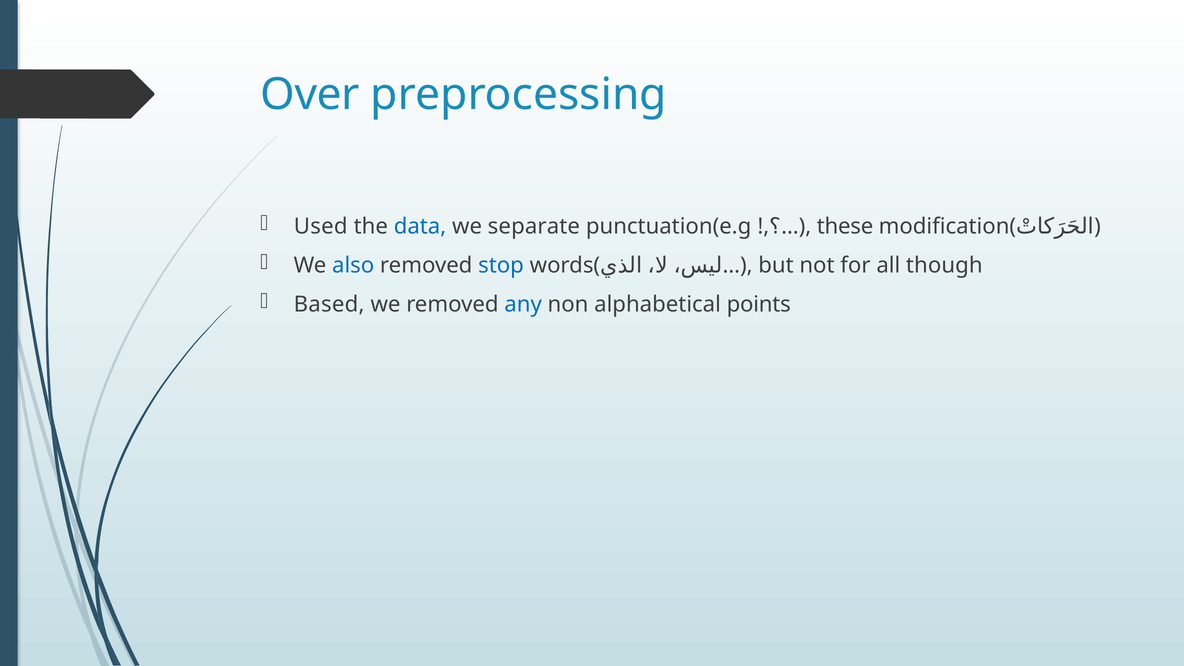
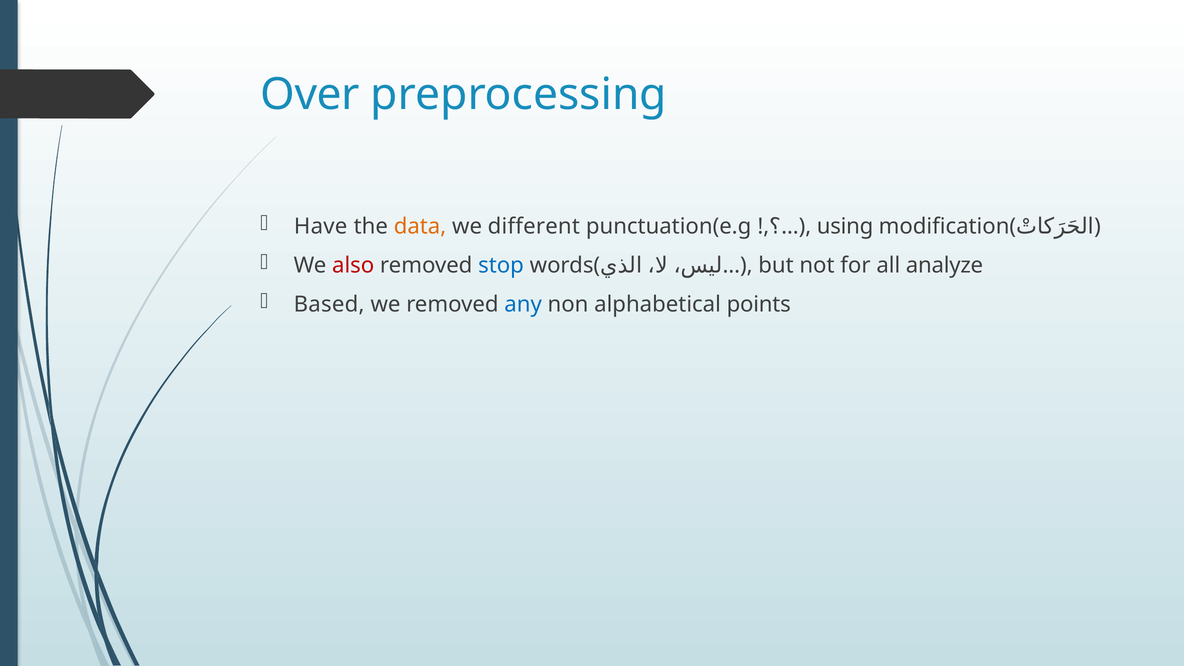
Used: Used -> Have (321, 227)
data colour: blue -> orange (420, 227)
separate: separate -> different (534, 227)
these: these -> using (845, 227)
also colour: blue -> red (353, 266)
though: though -> analyze (944, 266)
